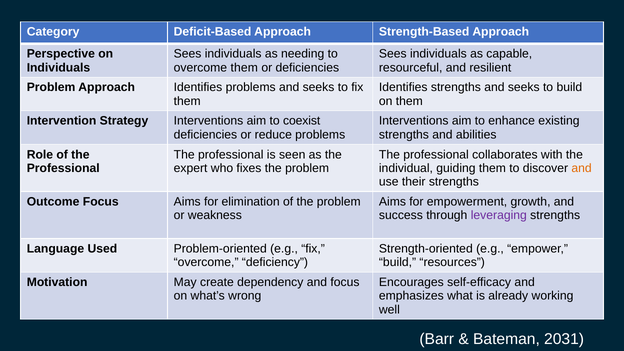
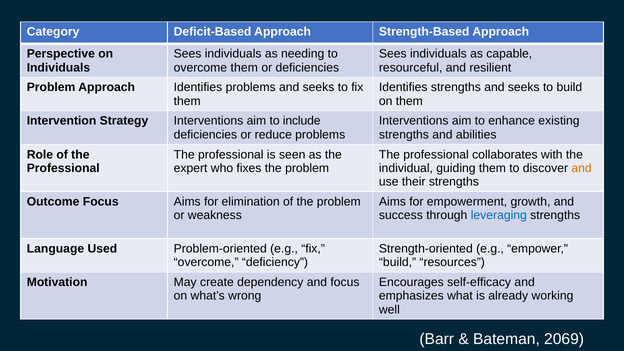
coexist: coexist -> include (302, 121)
leveraging colour: purple -> blue (499, 215)
2031: 2031 -> 2069 (564, 339)
